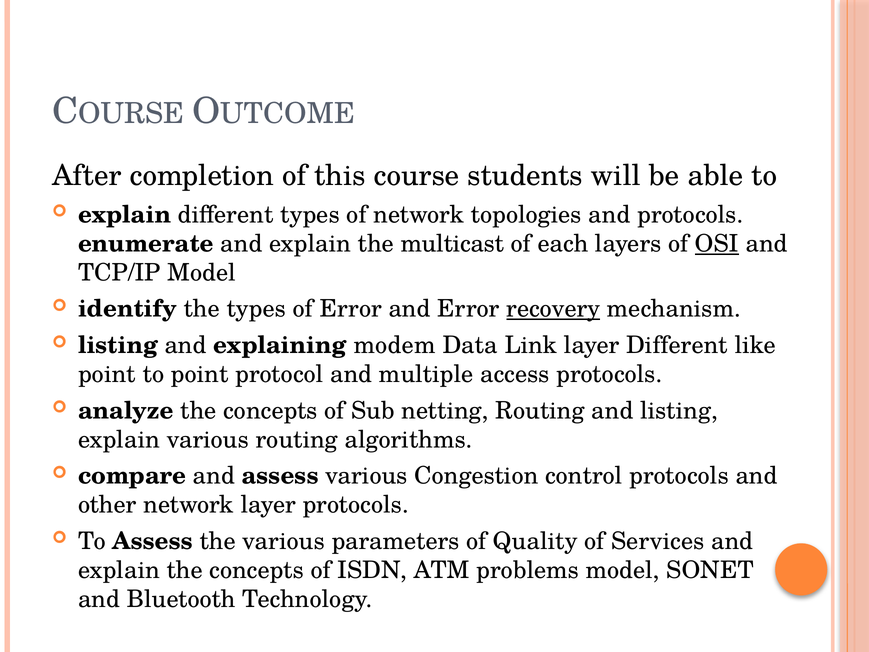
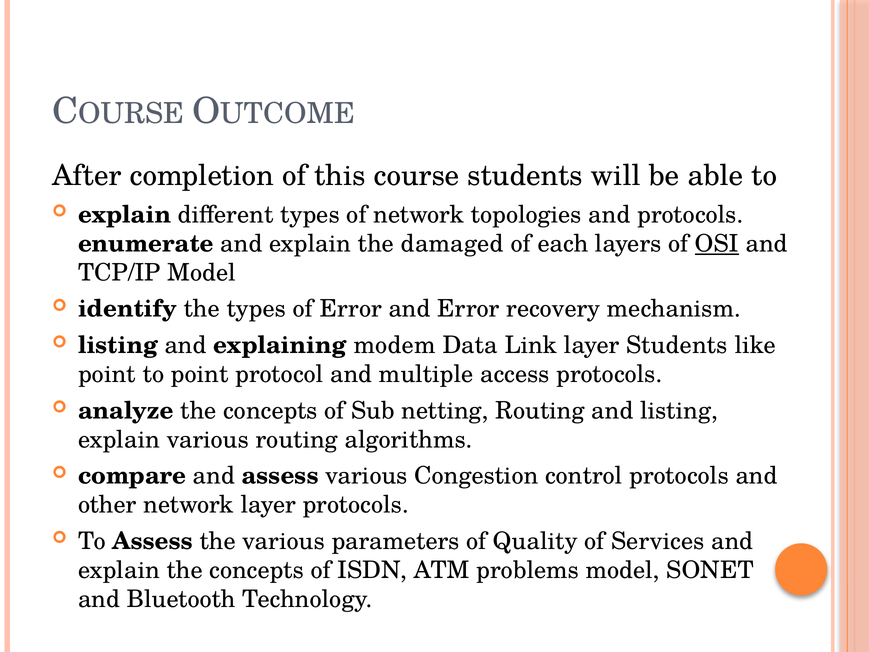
multicast: multicast -> damaged (452, 244)
recovery underline: present -> none (553, 309)
layer Different: Different -> Students (677, 345)
